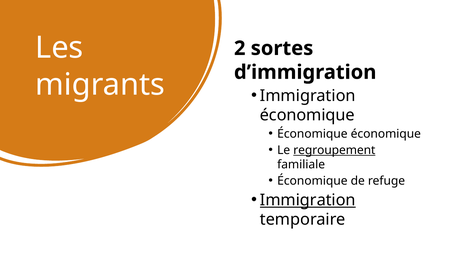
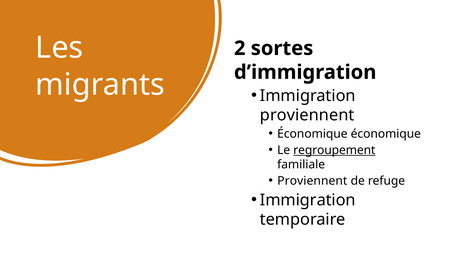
économique: économique -> proviennent (307, 115)
Économique: Économique -> Proviennent (312, 181)
Immigration underline: present -> none (308, 200)
